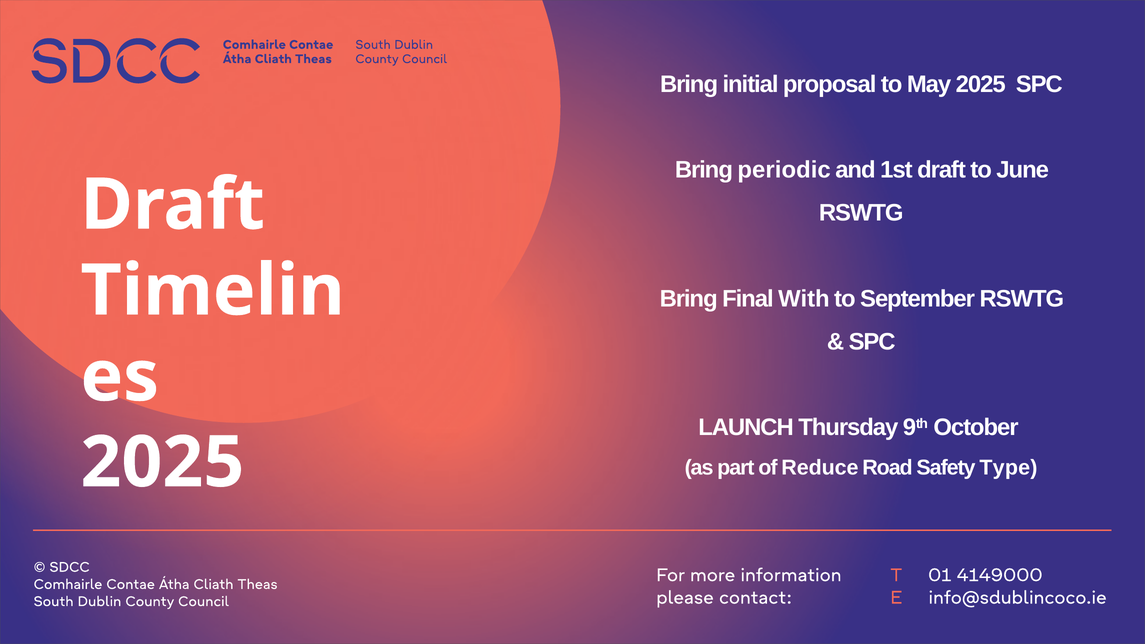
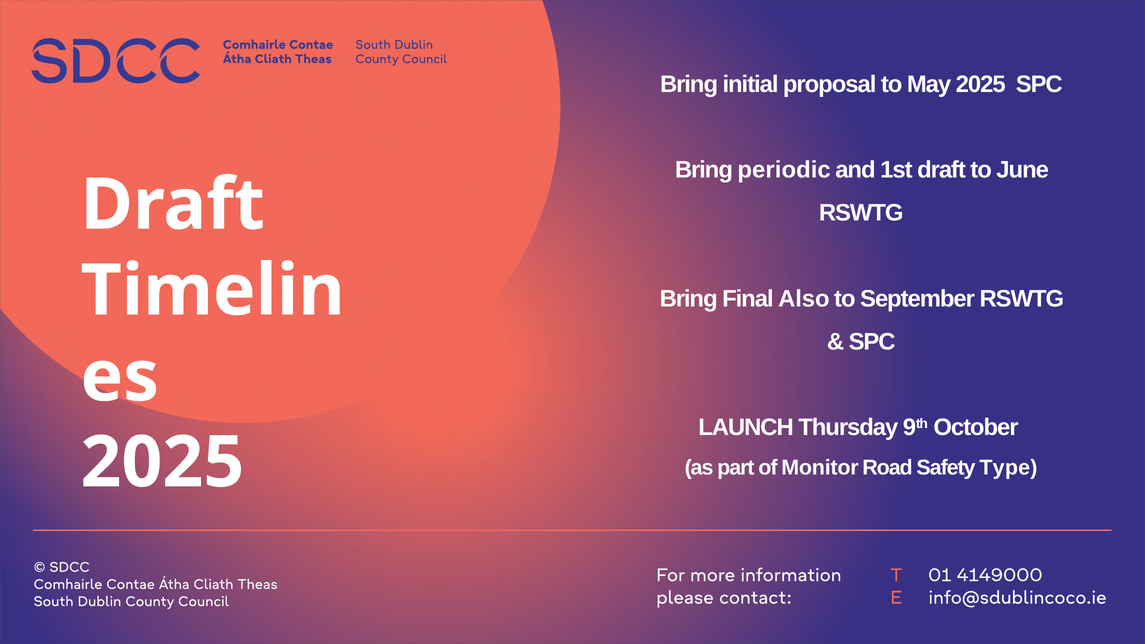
With: With -> Also (804, 299)
Reduce: Reduce -> Monitor (820, 468)
